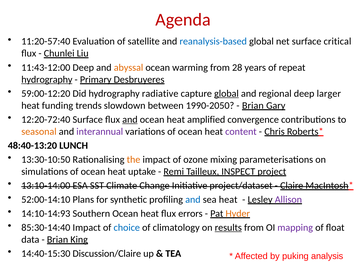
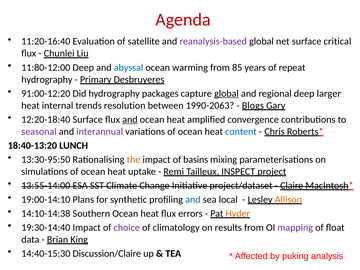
11:20-57:40: 11:20-57:40 -> 11:20-16:40 (46, 41)
reanalysis-based colour: blue -> purple (213, 41)
11:43-12:00: 11:43-12:00 -> 11:80-12:00 (46, 67)
abyssal colour: orange -> blue (129, 67)
28: 28 -> 85 (237, 67)
hydrography underline: present -> none (47, 79)
59:00-12:20: 59:00-12:20 -> 91:00-12:20 (46, 93)
radiative: radiative -> packages (160, 93)
funding: funding -> internal (58, 105)
slowdown: slowdown -> resolution (125, 105)
1990-2050: 1990-2050 -> 1990-2063 (210, 105)
Brian: Brian -> Blogs (253, 105)
12:20-72:40: 12:20-72:40 -> 12:20-18:40 (46, 119)
seasonal colour: orange -> purple (39, 131)
content colour: purple -> blue (241, 131)
48:40-13:20: 48:40-13:20 -> 18:40-13:20 (32, 145)
13:30-10:50: 13:30-10:50 -> 13:30-95:50 (46, 159)
ozone: ozone -> basins (196, 159)
13:10-14:00: 13:10-14:00 -> 13:55-14:00 (46, 185)
52:00-14:10: 52:00-14:10 -> 19:00-14:10 (46, 199)
sea heat: heat -> local (228, 199)
Allison colour: purple -> orange (288, 199)
14:10-14:93: 14:10-14:93 -> 14:10-14:38 (46, 213)
85:30-14:40: 85:30-14:40 -> 19:30-14:40 (46, 227)
choice colour: blue -> purple (127, 227)
results underline: present -> none (228, 227)
